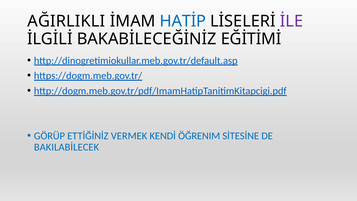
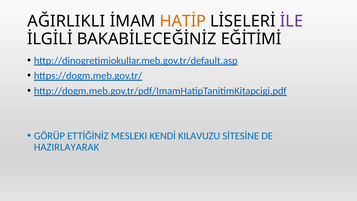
HATİP colour: blue -> orange (183, 21)
VERMEK: VERMEK -> MESLEKI (129, 136)
ÖĞRENIM: ÖĞRENIM -> KILAVUZU (199, 136)
BAKILABİLECEK: BAKILABİLECEK -> HAZIRLAYARAK (67, 147)
